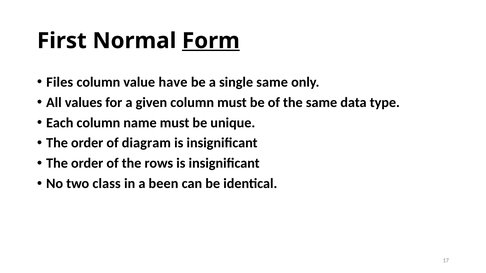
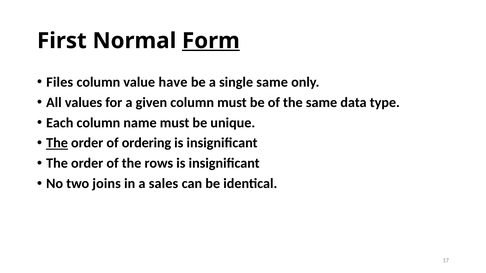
The underline: none -> present (57, 143)
diagram: diagram -> ordering (146, 143)
class: class -> joins (107, 184)
been: been -> sales (163, 184)
